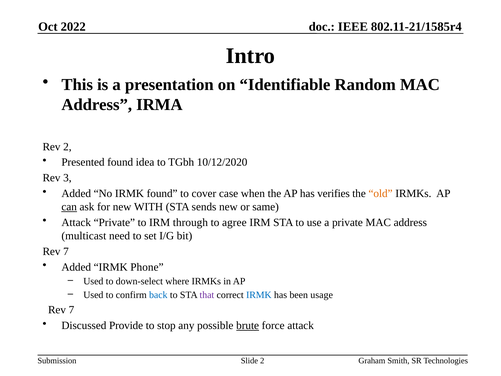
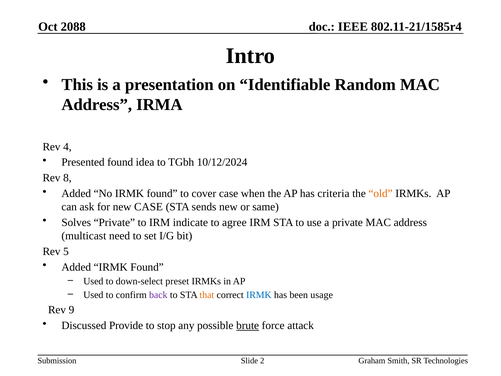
2022: 2022 -> 2088 (73, 27)
Rev 2: 2 -> 4 (67, 147)
10/12/2020: 10/12/2020 -> 10/12/2024 (222, 162)
3: 3 -> 8 (67, 178)
verifies: verifies -> criteria (333, 193)
can underline: present -> none (69, 207)
new WITH: WITH -> CASE (148, 207)
Attack: Attack -> Solves (76, 222)
through: through -> indicate (190, 222)
7: 7 -> 5 (66, 251)
Added IRMK Phone: Phone -> Found (147, 267)
where: where -> preset (177, 281)
back colour: blue -> purple (158, 295)
that colour: purple -> orange (207, 295)
7: 7 -> 9 (72, 310)
